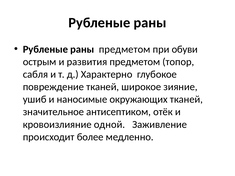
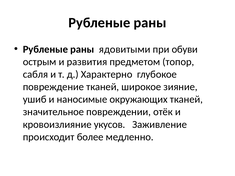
раны предметом: предметом -> ядовитыми (125, 49)
антисептиком: антисептиком -> повреждении (119, 112)
одной: одной -> укусов (110, 125)
